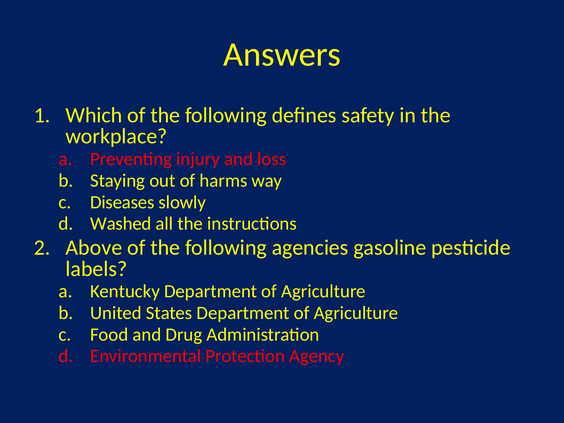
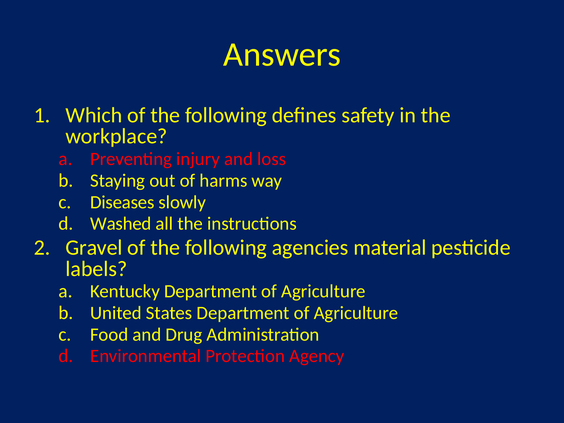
Above: Above -> Gravel (94, 248)
gasoline: gasoline -> material (390, 248)
